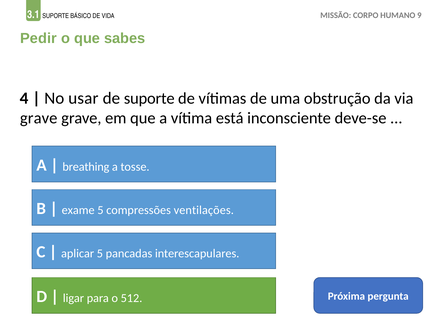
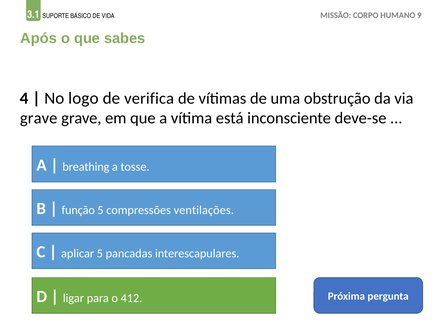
Pedir: Pedir -> Após (38, 38)
usar: usar -> logo (83, 98)
de suporte: suporte -> verifica (149, 99)
exame: exame -> função (78, 211)
512: 512 -> 412 (132, 299)
